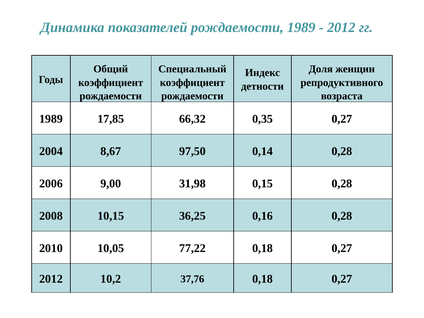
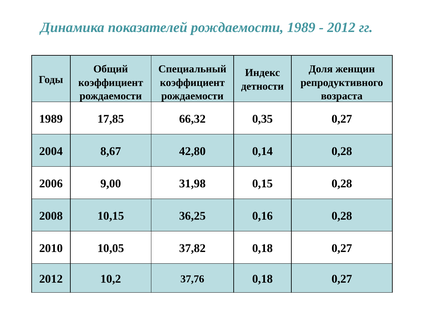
97,50: 97,50 -> 42,80 (192, 151)
77,22: 77,22 -> 37,82 (192, 248)
